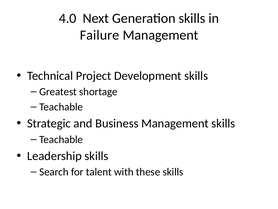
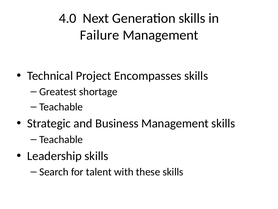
Development: Development -> Encompasses (148, 76)
